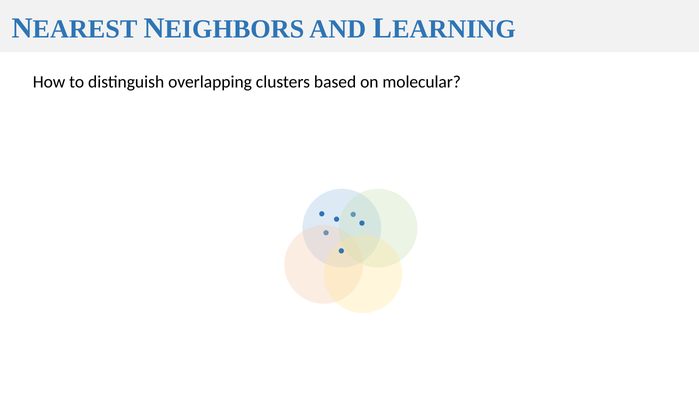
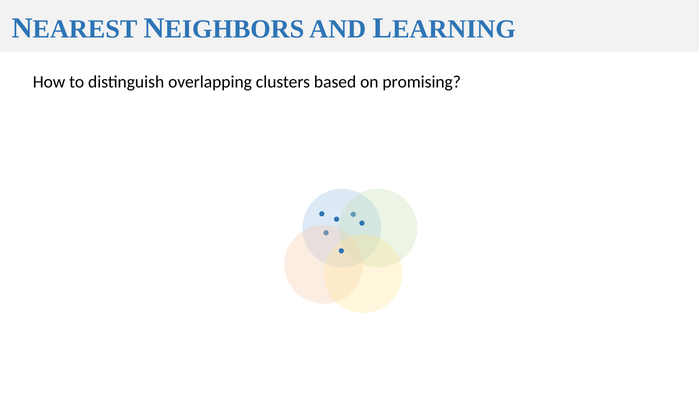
molecular: molecular -> promising (422, 82)
